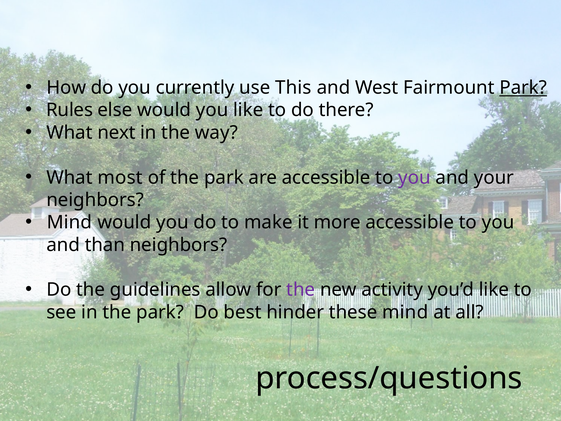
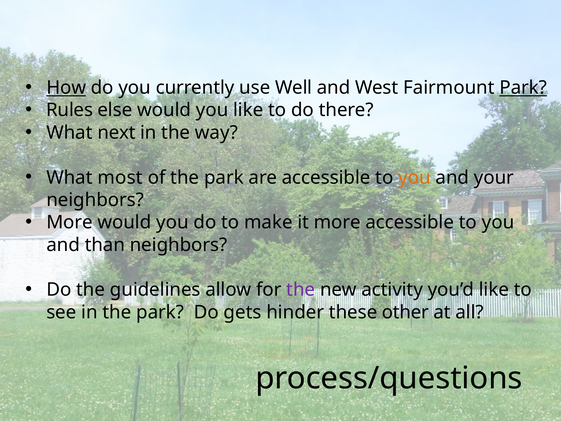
How underline: none -> present (66, 88)
This: This -> Well (294, 88)
you colour: purple -> orange (414, 177)
Mind: Mind -> More (70, 222)
best: best -> gets (243, 312)
these mind: mind -> other (405, 312)
